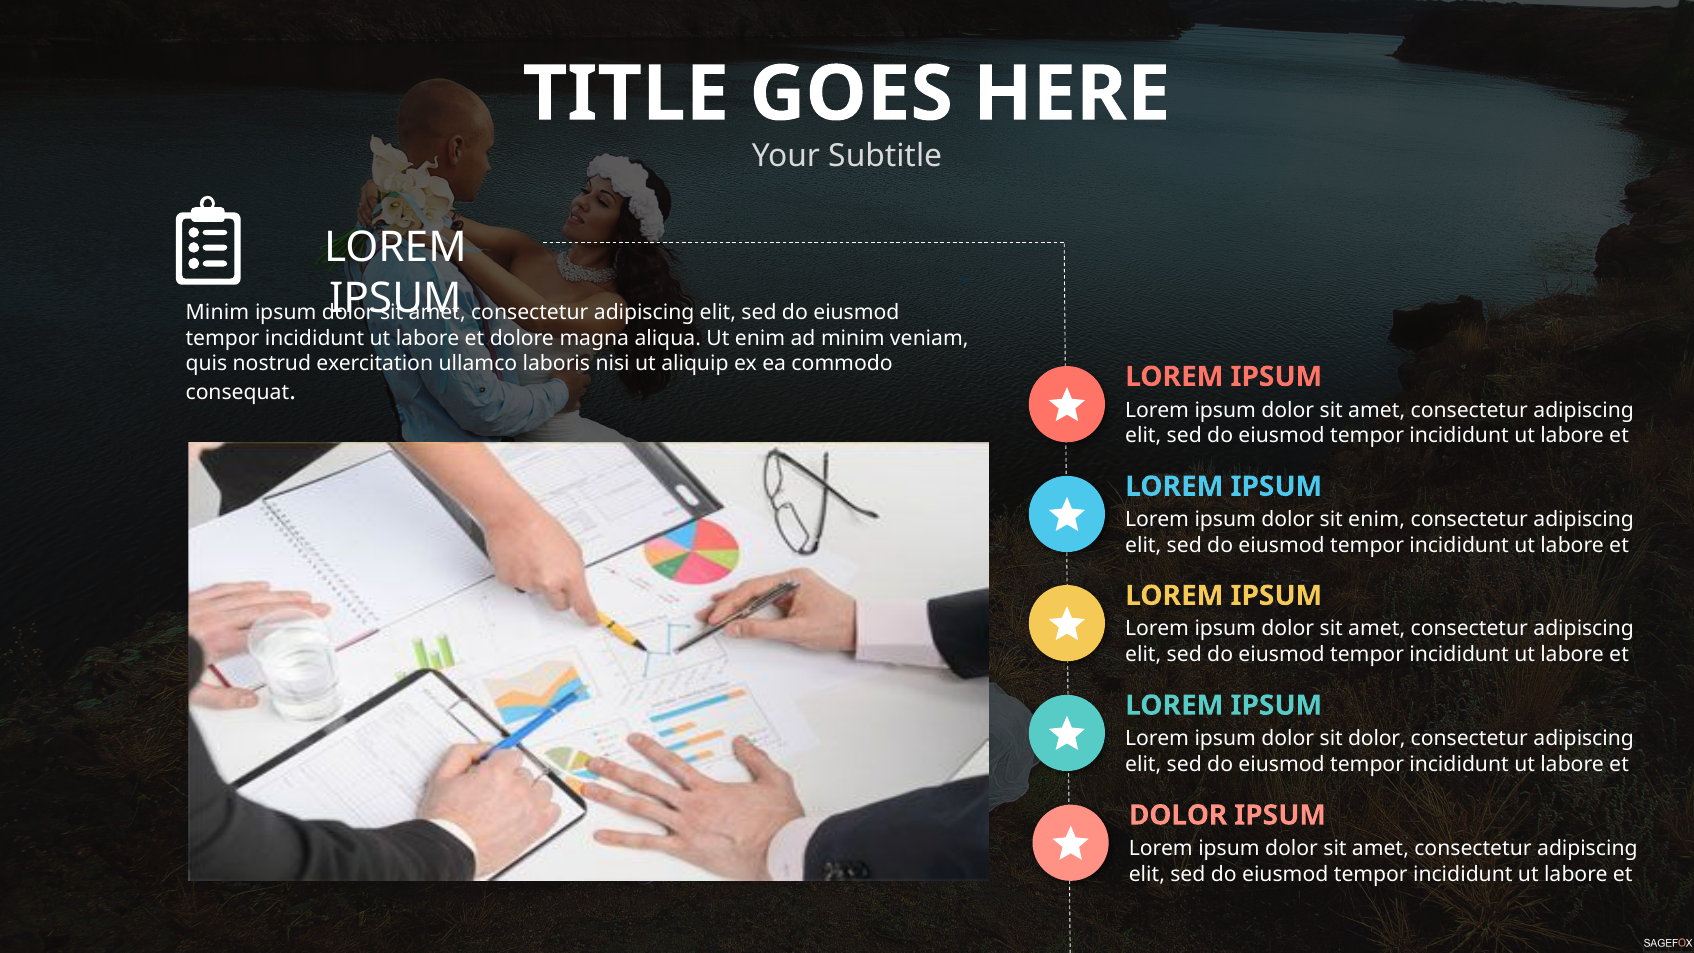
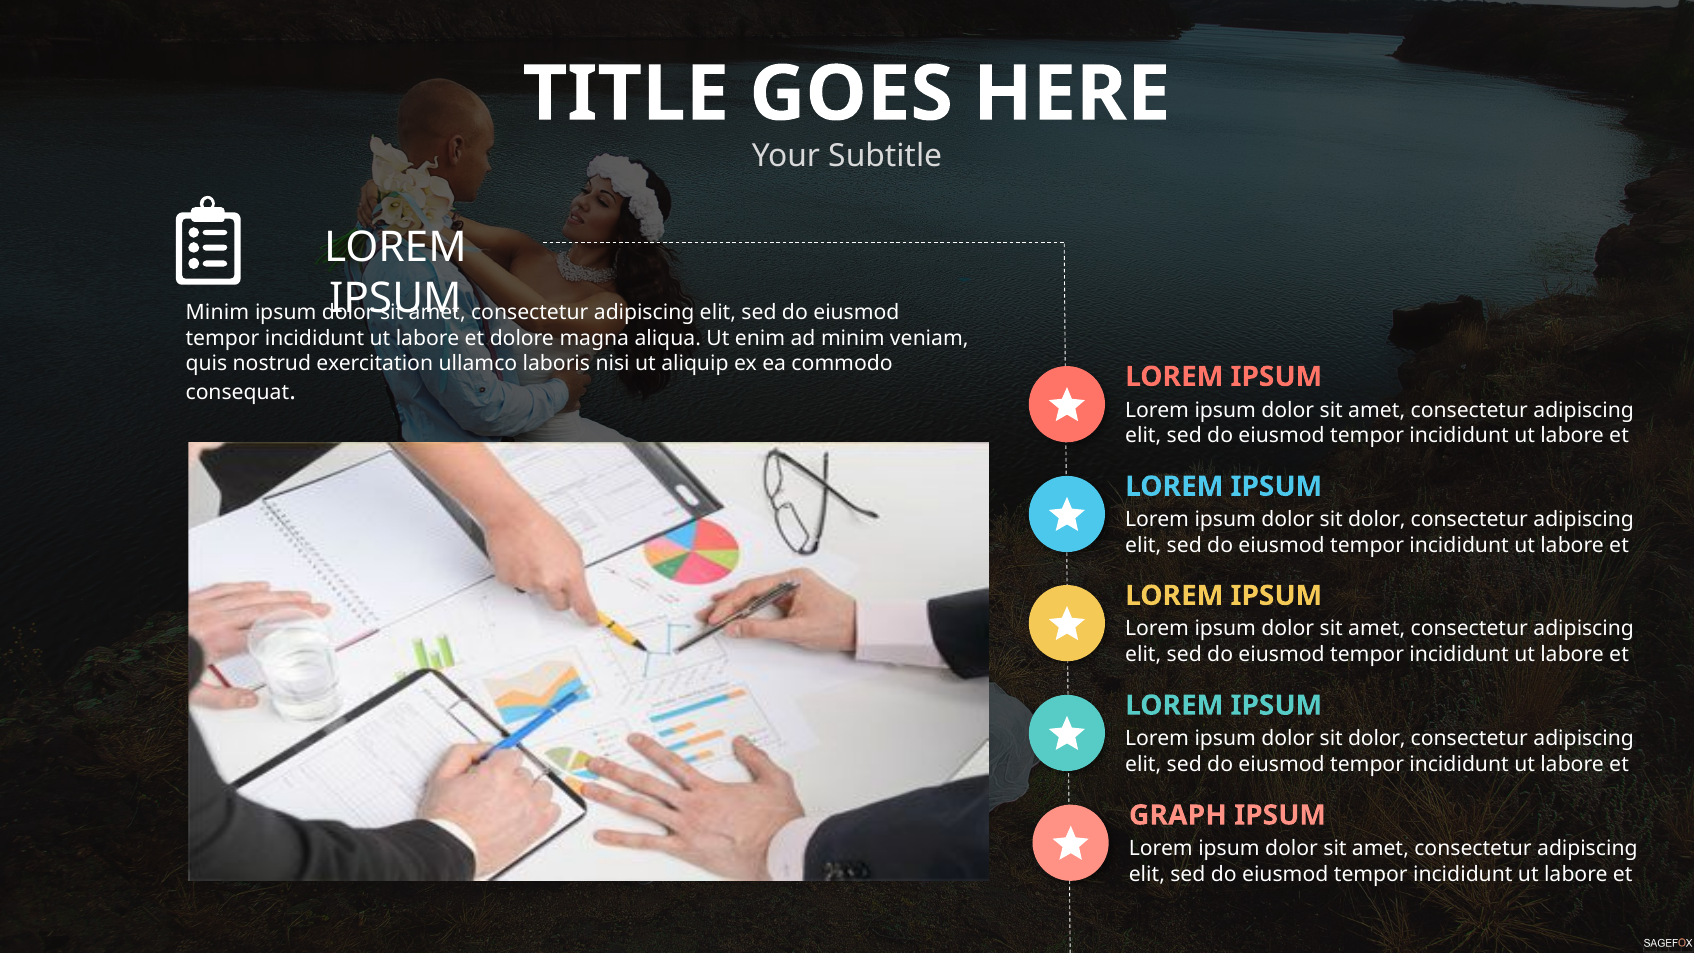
enim: enim -> dolor (1377, 520)
DOLOR: DOLOR -> GRAPH (1178, 815)
